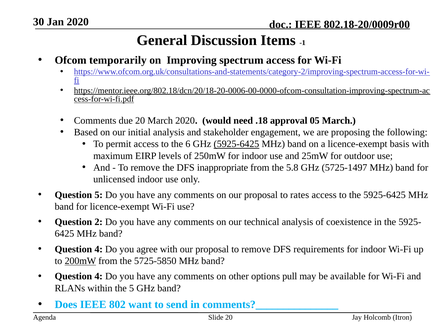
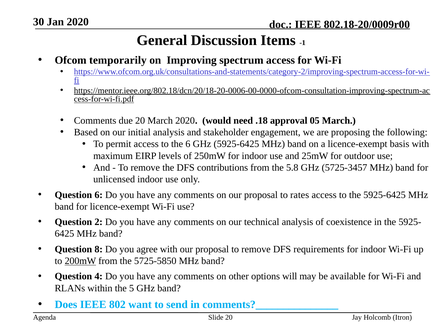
5925-6425 underline: present -> none (236, 144)
inappropriate: inappropriate -> contributions (223, 167)
5725-1497: 5725-1497 -> 5725-3457 (345, 167)
Question 5: 5 -> 6 (99, 195)
4: 4 -> 8 (99, 249)
pull: pull -> will (290, 276)
